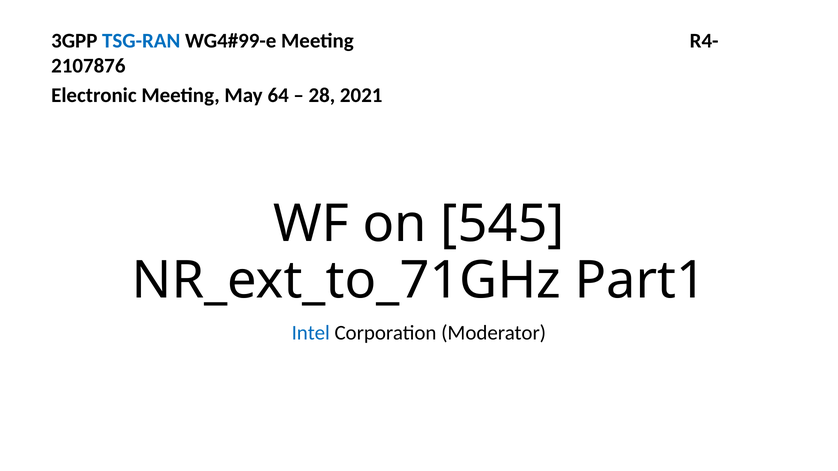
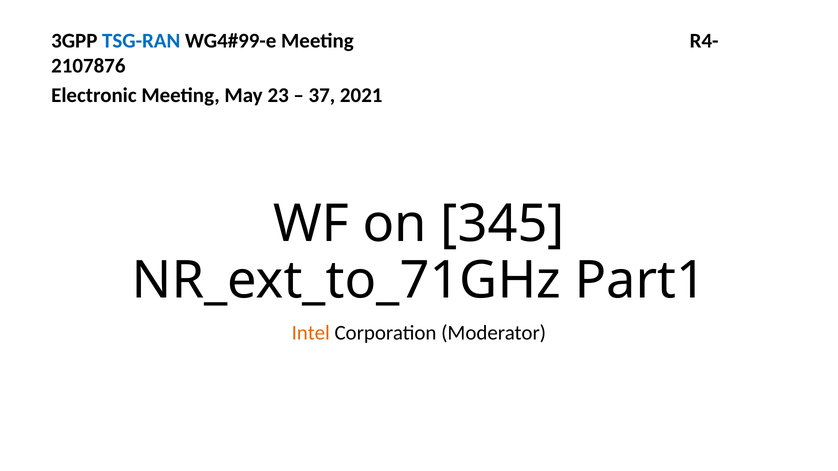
64: 64 -> 23 (278, 95)
28: 28 -> 37 (322, 95)
545: 545 -> 345 (503, 224)
Intel colour: blue -> orange (311, 333)
